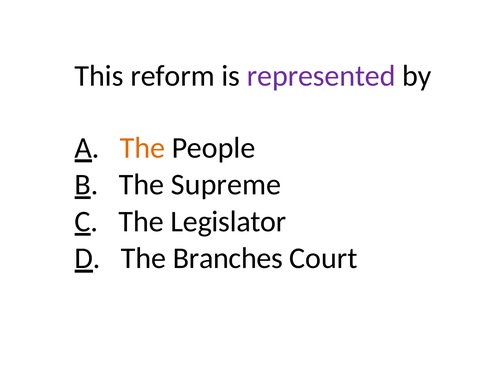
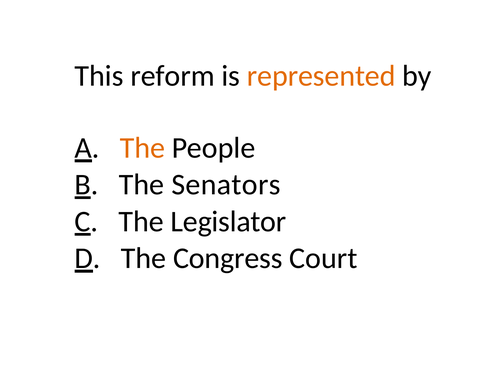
represented colour: purple -> orange (321, 76)
Supreme: Supreme -> Senators (226, 185)
Branches: Branches -> Congress (228, 258)
